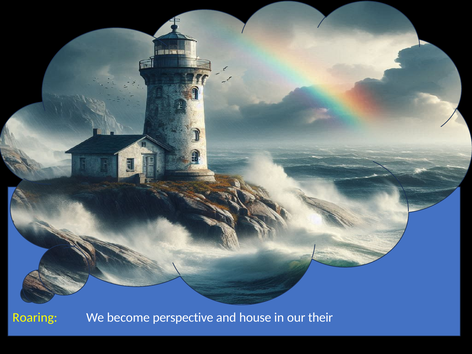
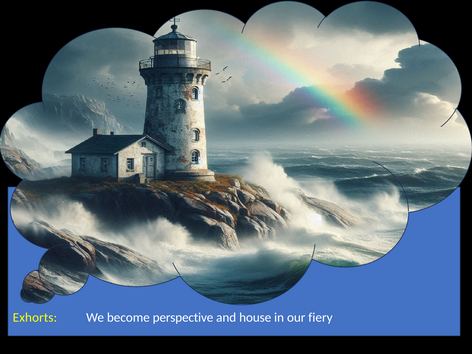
Roaring: Roaring -> Exhorts (35, 317)
their: their -> fiery (320, 317)
